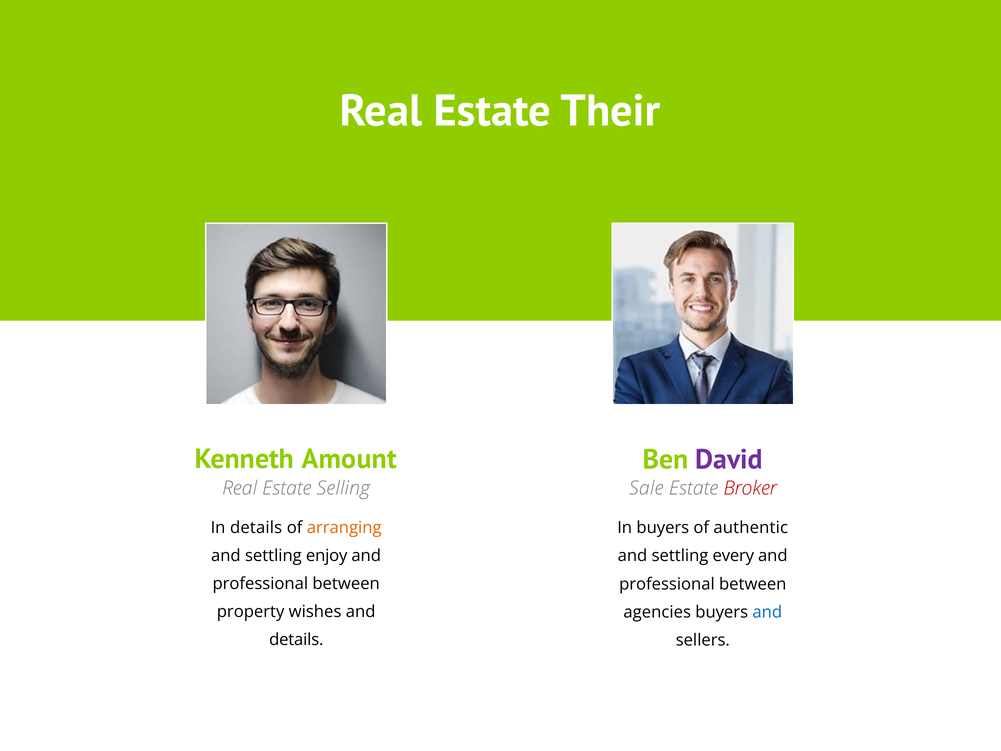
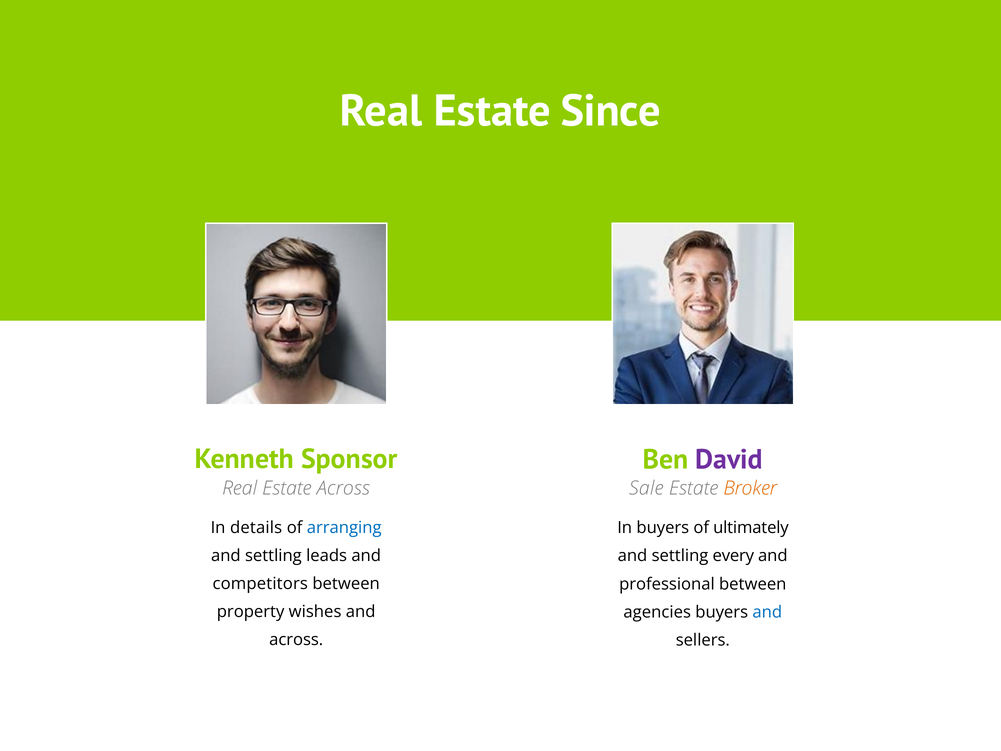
Their: Their -> Since (611, 111)
Amount: Amount -> Sponsor (349, 459)
Estate Selling: Selling -> Across (343, 488)
Broker colour: red -> orange (750, 488)
arranging colour: orange -> blue (344, 528)
authentic: authentic -> ultimately (751, 528)
enjoy: enjoy -> leads (327, 556)
professional: professional -> competitors (260, 584)
details: details -> across (296, 640)
